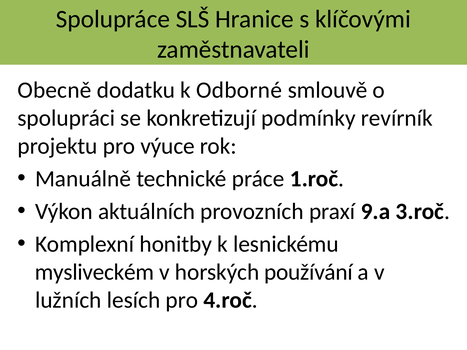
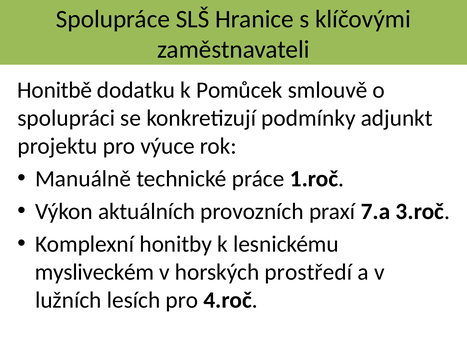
Obecně: Obecně -> Honitbě (55, 90)
Odborné: Odborné -> Pomůcek (239, 90)
revírník: revírník -> adjunkt (397, 118)
9.a: 9.a -> 7.a (376, 212)
používání: používání -> prostředí (308, 272)
